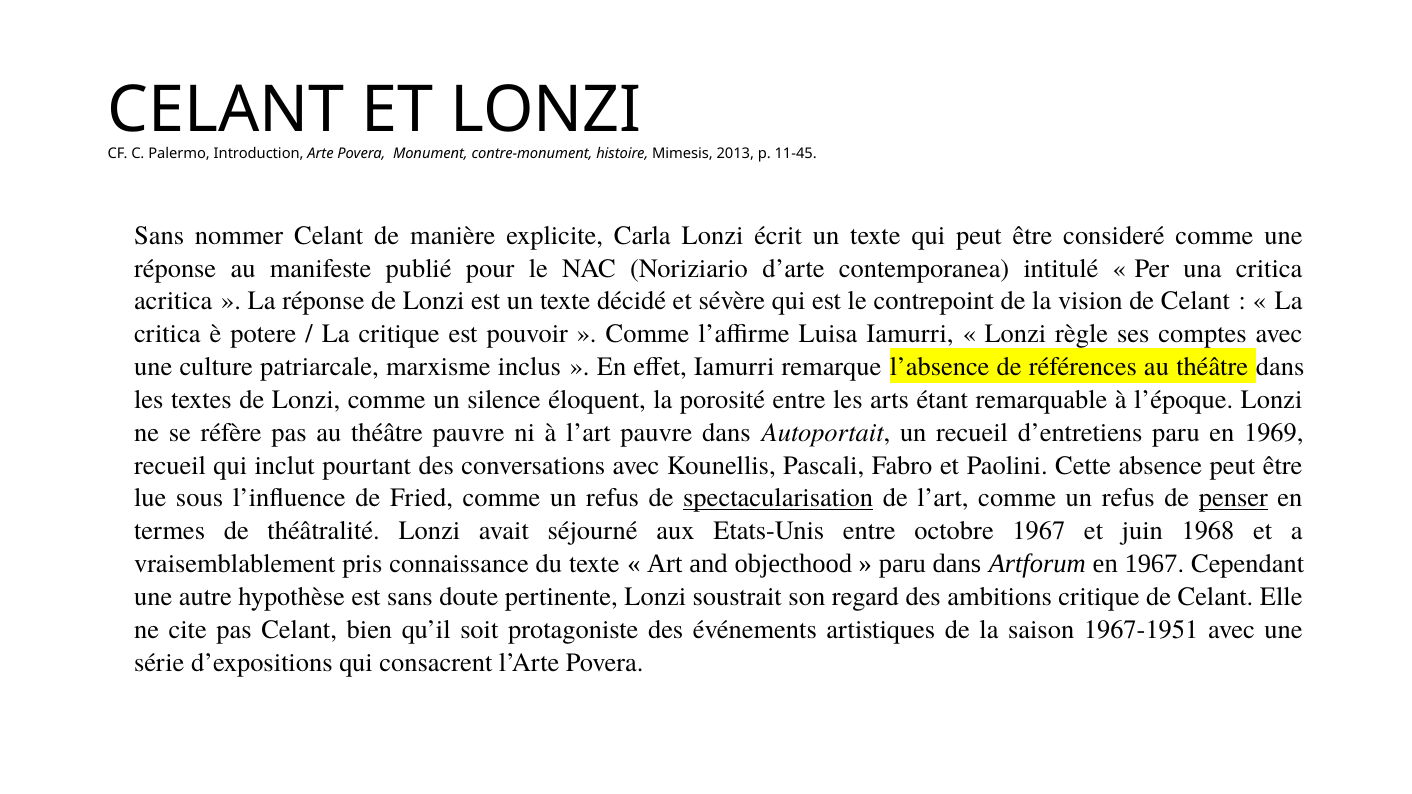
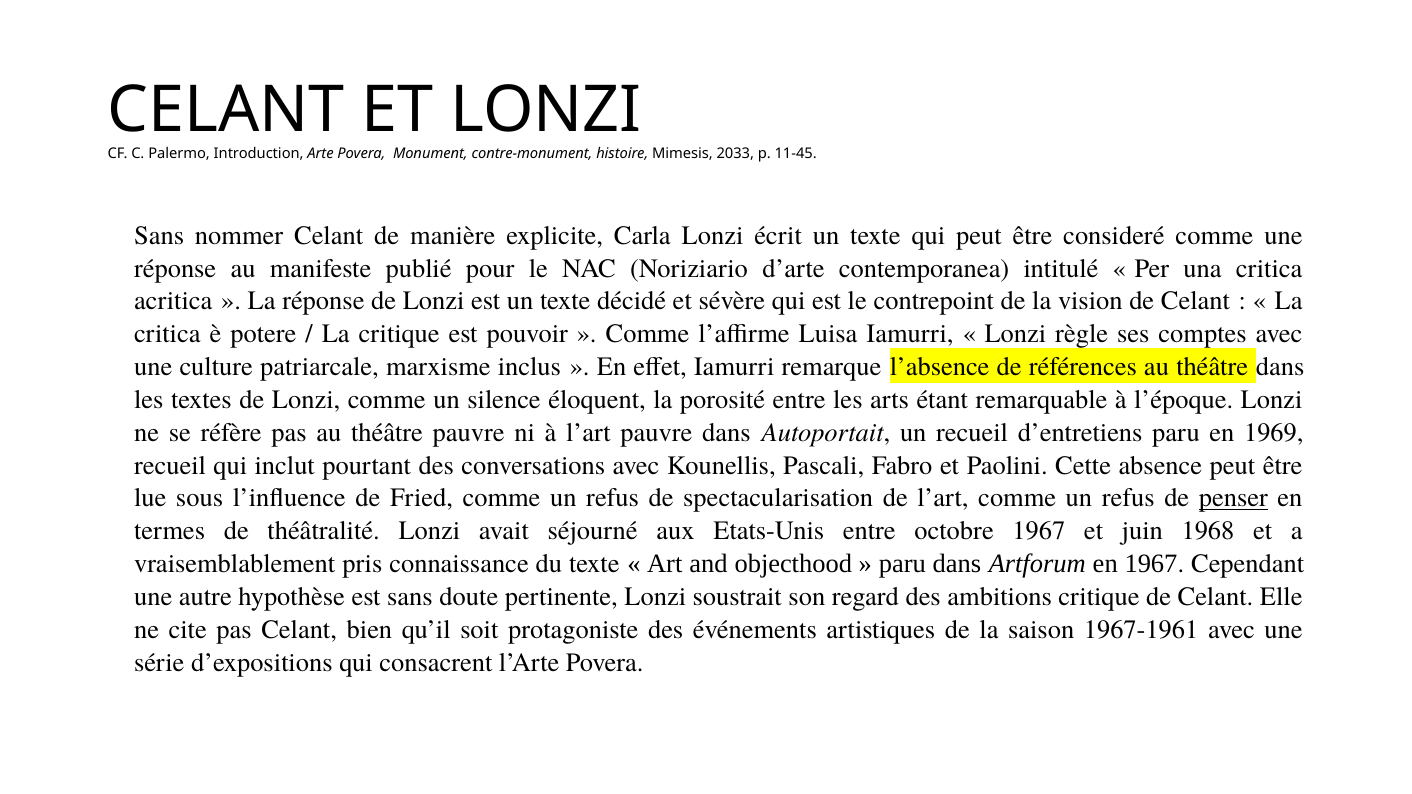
2013: 2013 -> 2033 (735, 154)
spectacularisation underline: present -> none (778, 498)
1967-1951: 1967-1951 -> 1967-1961 (1141, 630)
